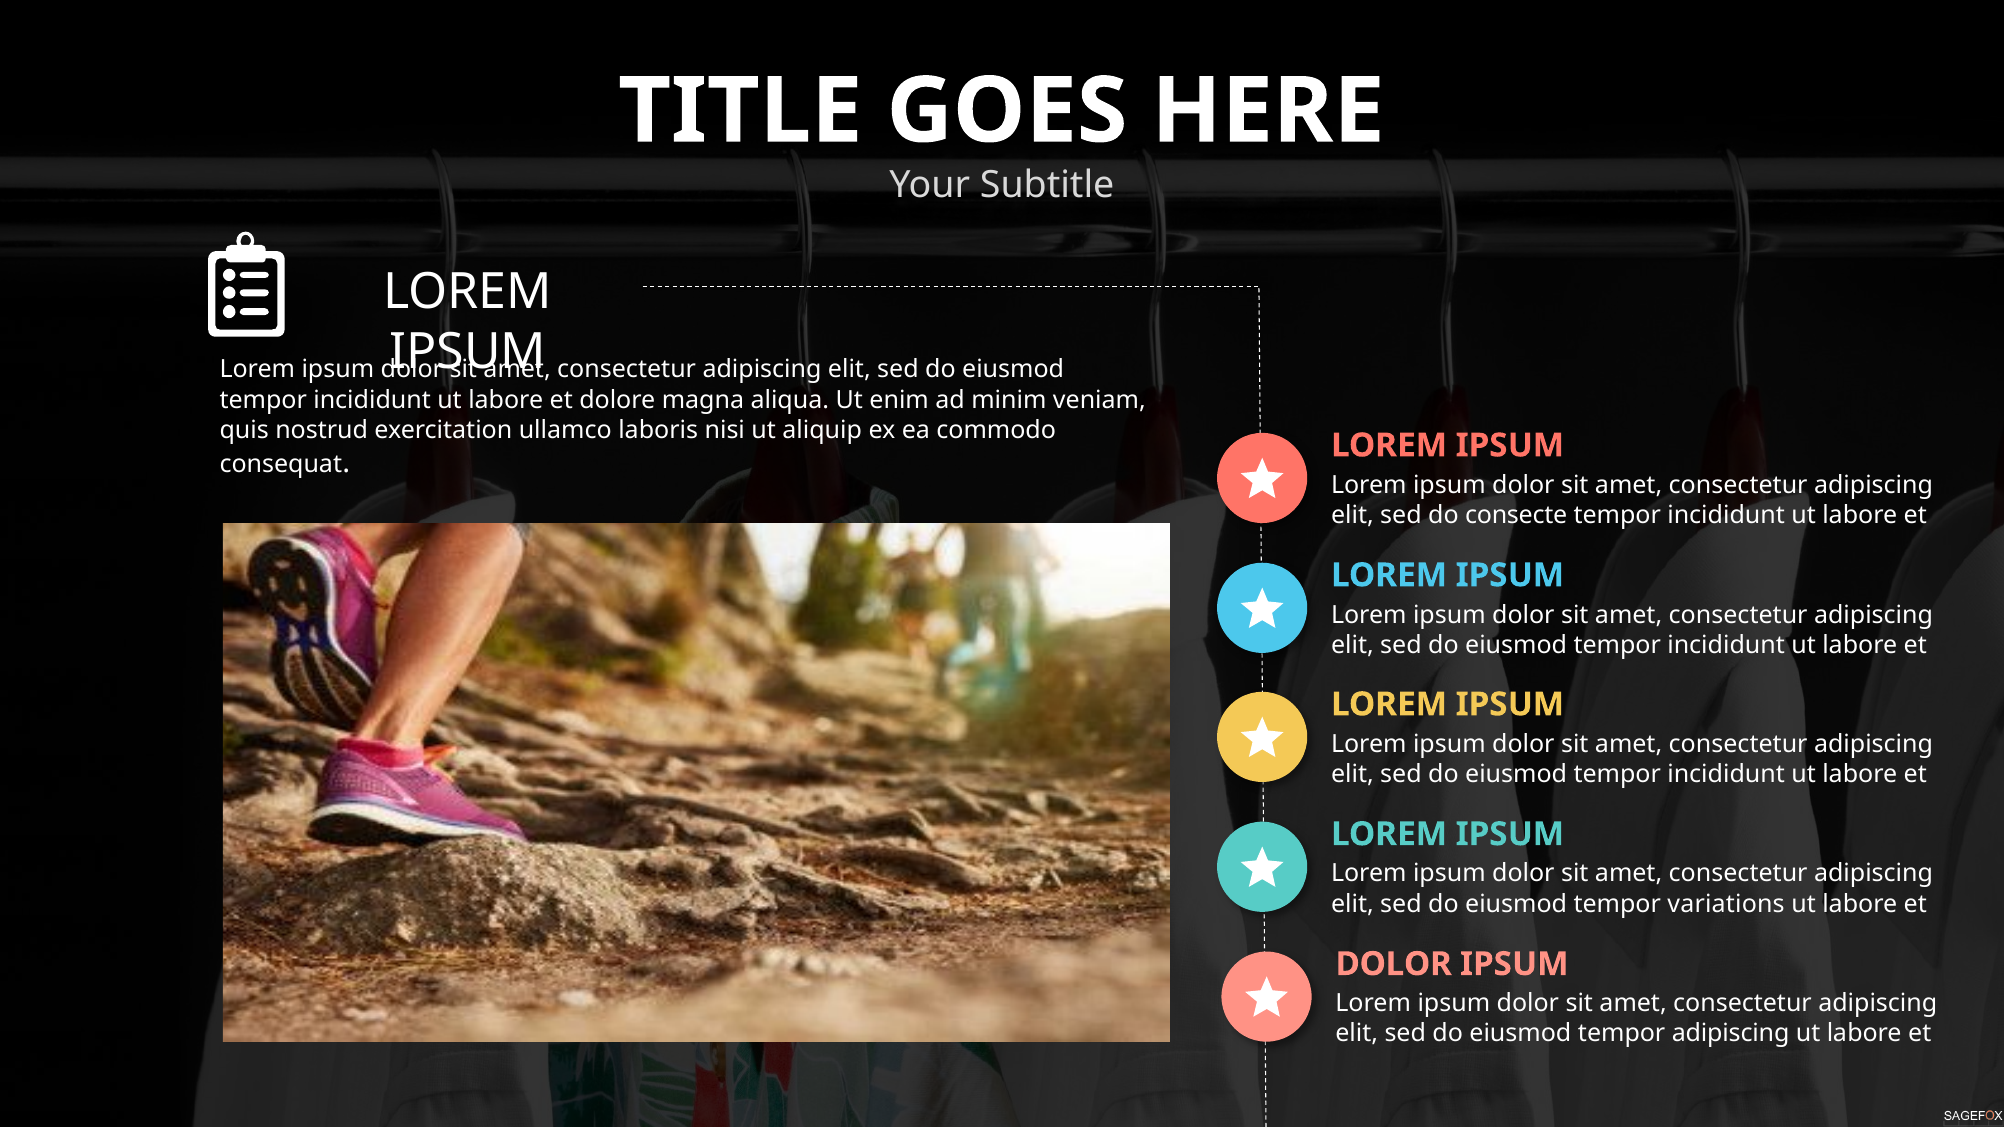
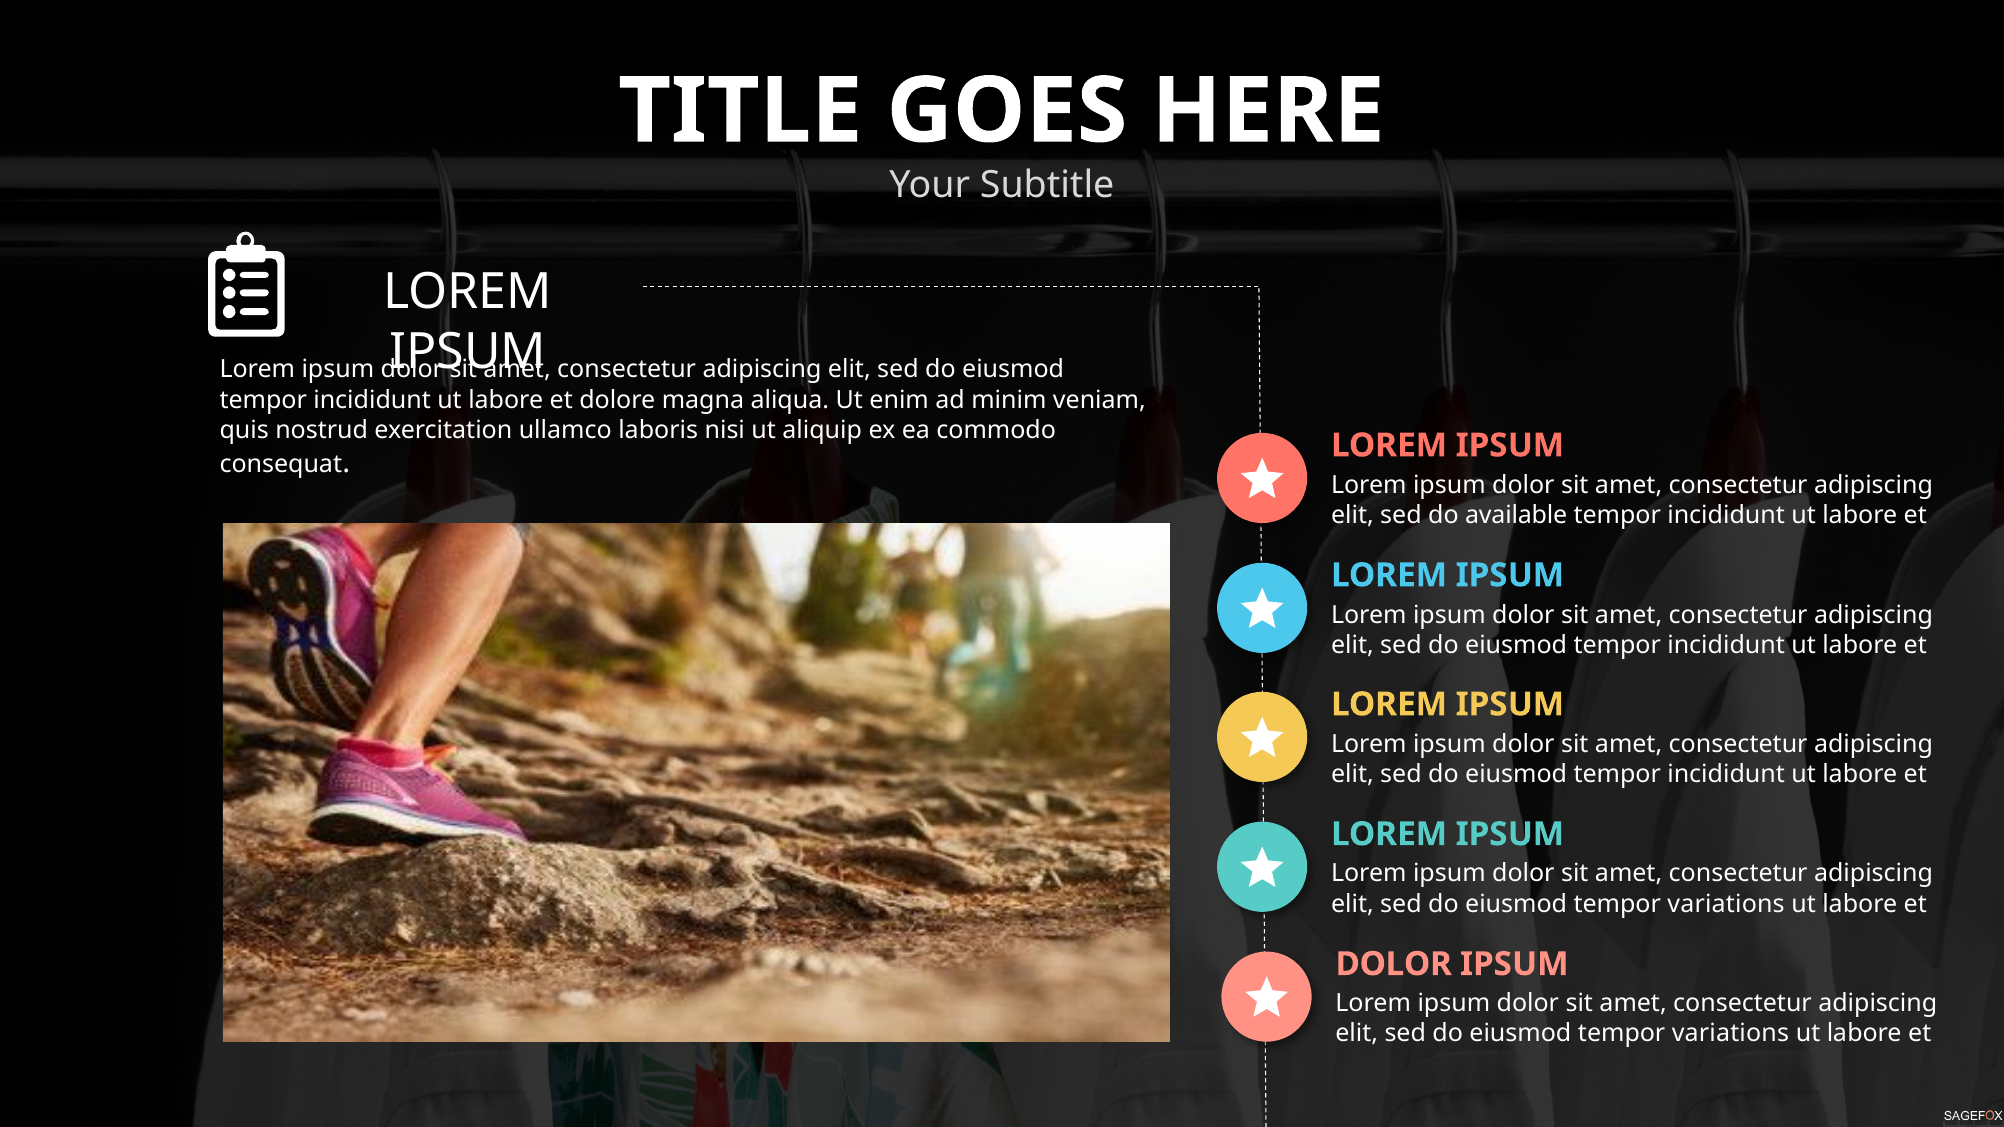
consecte: consecte -> available (1516, 515)
adipiscing: adipiscing -> variations (1730, 1034)
